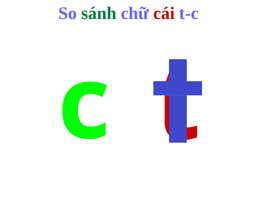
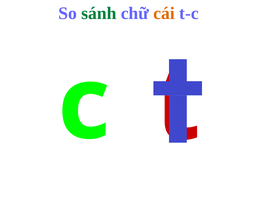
cái colour: red -> orange (164, 13)
